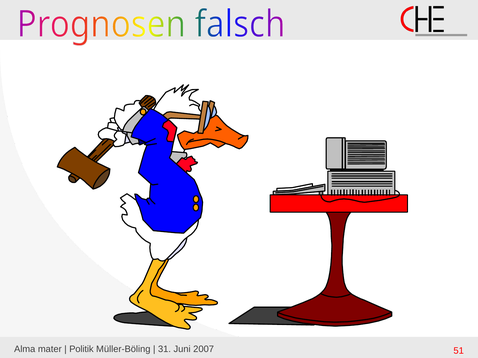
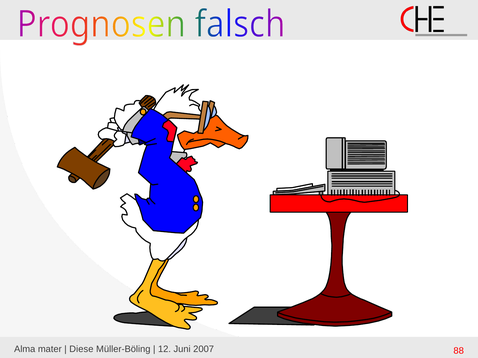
Politik: Politik -> Diese (81, 350)
31: 31 -> 12 (164, 350)
51: 51 -> 88 (459, 351)
